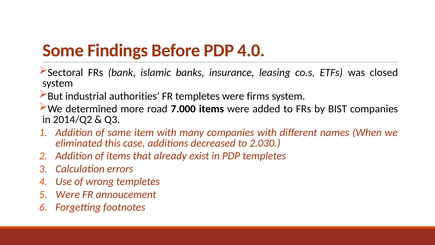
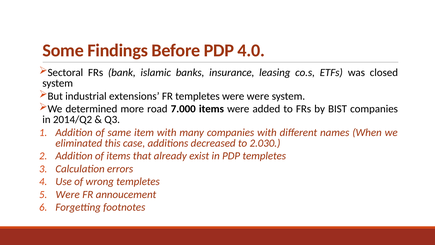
authorities: authorities -> extensions (134, 96)
were firms: firms -> were (258, 96)
